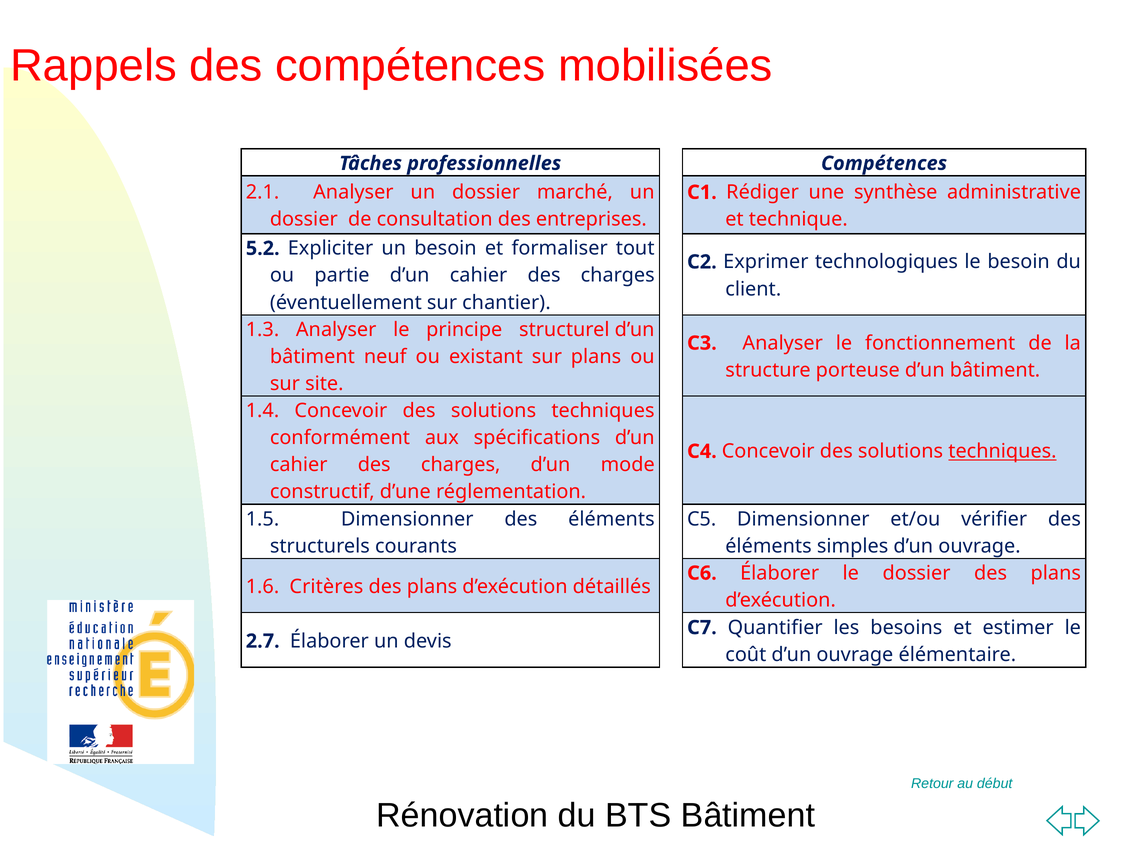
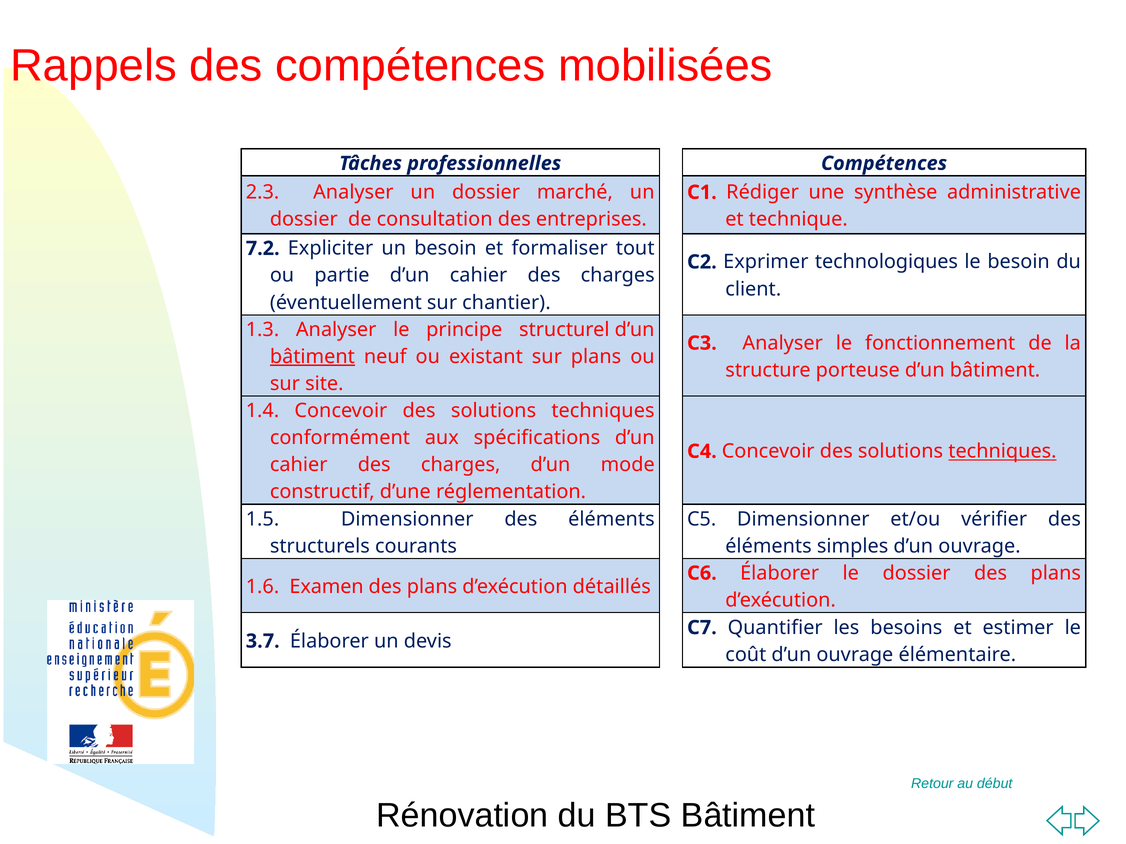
2.1: 2.1 -> 2.3 (263, 192)
5.2: 5.2 -> 7.2 (263, 249)
bâtiment underline: none -> present (312, 357)
Critères: Critères -> Examen (327, 587)
2.7: 2.7 -> 3.7 (263, 641)
